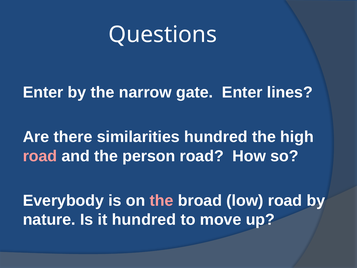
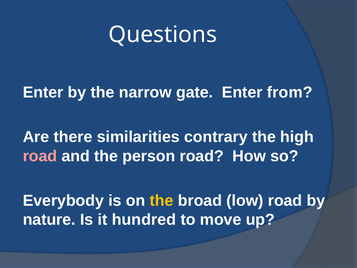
lines: lines -> from (290, 92)
similarities hundred: hundred -> contrary (216, 137)
the colour: pink -> yellow (162, 200)
